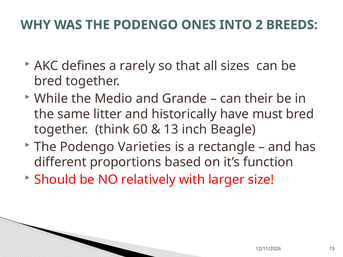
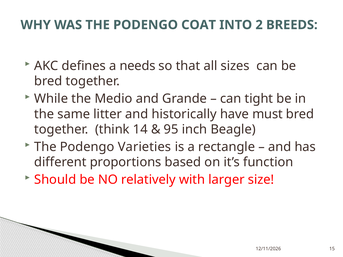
ONES: ONES -> COAT (199, 25)
rarely: rarely -> needs (138, 66)
their: their -> tight (259, 99)
60: 60 -> 14 (140, 130)
13: 13 -> 95 (171, 130)
